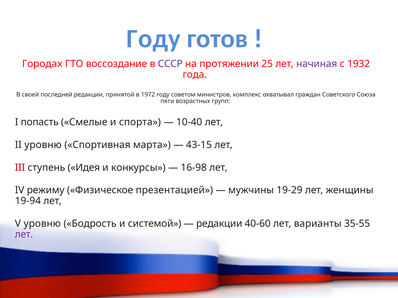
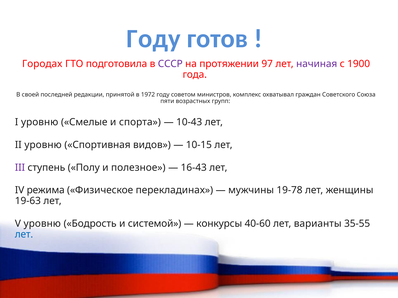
воссоздание: воссоздание -> подготовила (117, 64)
25: 25 -> 97 (267, 64)
1932: 1932 -> 1900 (359, 64)
I попасть: попасть -> уровню (40, 122)
10-40: 10-40 -> 10-43 (189, 122)
марта: марта -> видов (152, 145)
43-15: 43-15 -> 10-15 (199, 145)
III colour: red -> purple (20, 168)
Идея: Идея -> Полу (84, 168)
конкурсы: конкурсы -> полезное (138, 168)
16-98: 16-98 -> 16-43 (194, 168)
режиму: режиму -> режима (46, 190)
презентацией: презентацией -> перекладинах (174, 190)
19-29: 19-29 -> 19-78 (290, 190)
19-94: 19-94 -> 19-63 (28, 201)
редакции: редакции -> конкурсы (219, 224)
лет colour: purple -> blue (24, 235)
